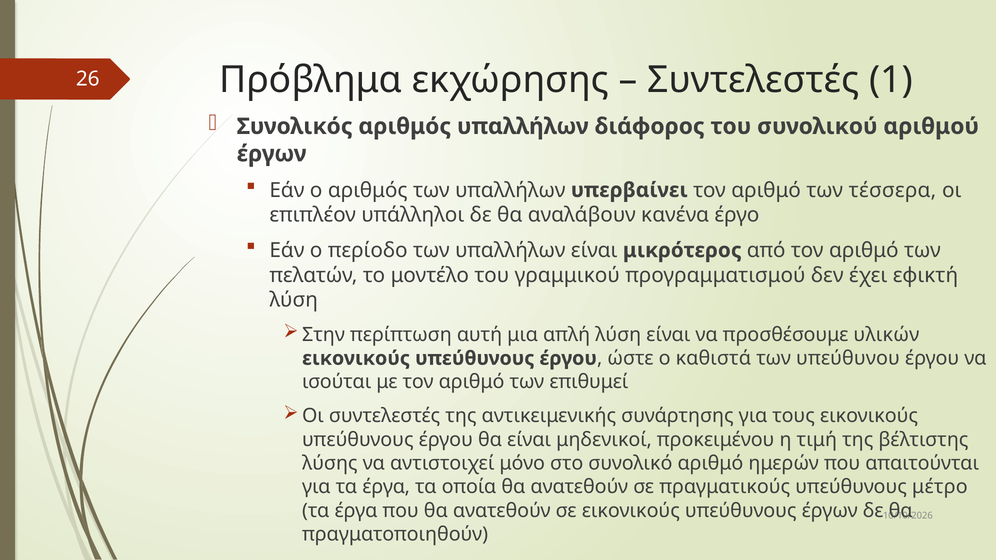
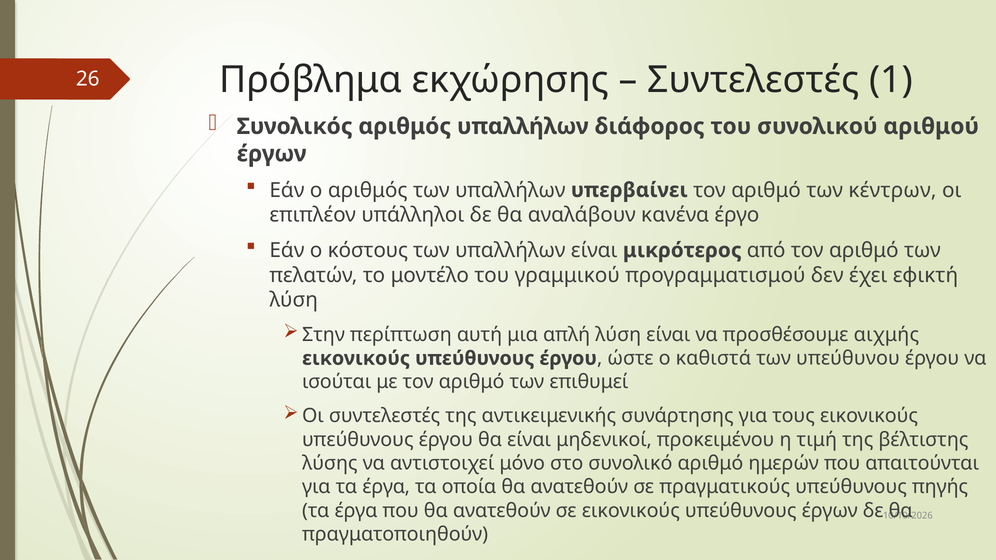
τέσσερα: τέσσερα -> κέντρων (892, 190)
περίοδο: περίοδο -> κόστους (368, 250)
υλικών: υλικών -> αιχμής (886, 335)
μέτρο: μέτρο -> πηγής (940, 487)
